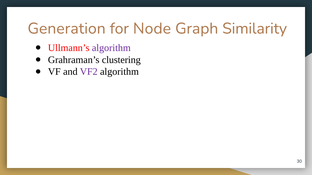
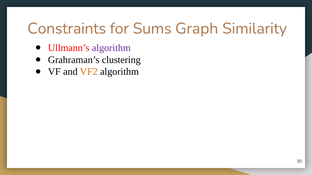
Generation: Generation -> Constraints (67, 29)
Node: Node -> Sums (152, 29)
VF2 colour: purple -> orange (89, 72)
